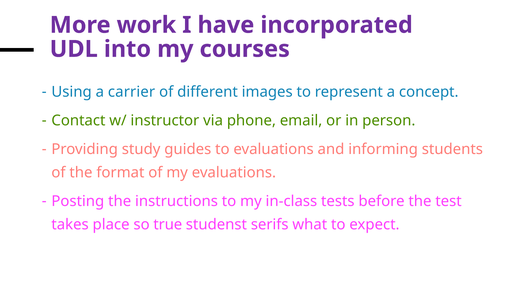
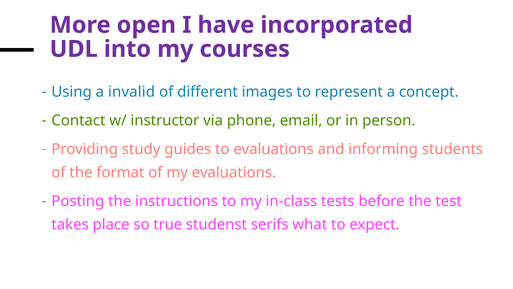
work: work -> open (146, 25)
carrier: carrier -> invalid (132, 92)
